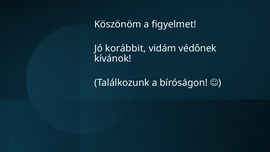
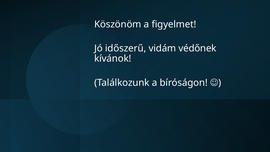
korábbit: korábbit -> időszerű (126, 48)
